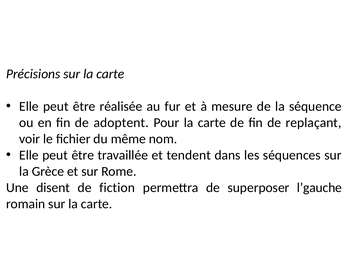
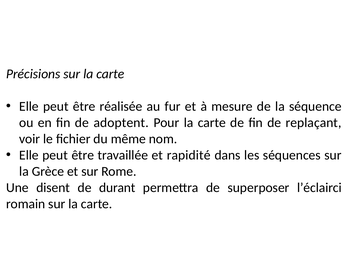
tendent: tendent -> rapidité (189, 155)
fiction: fiction -> durant (117, 188)
l’gauche: l’gauche -> l’éclairci (319, 188)
